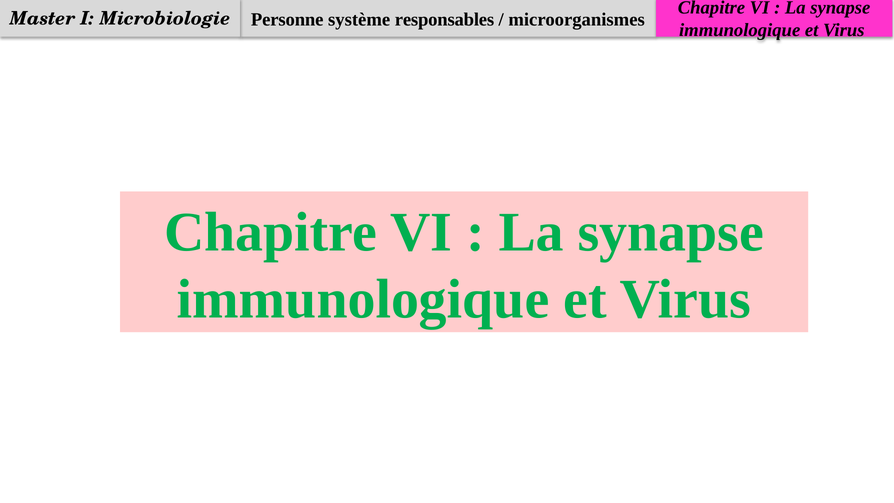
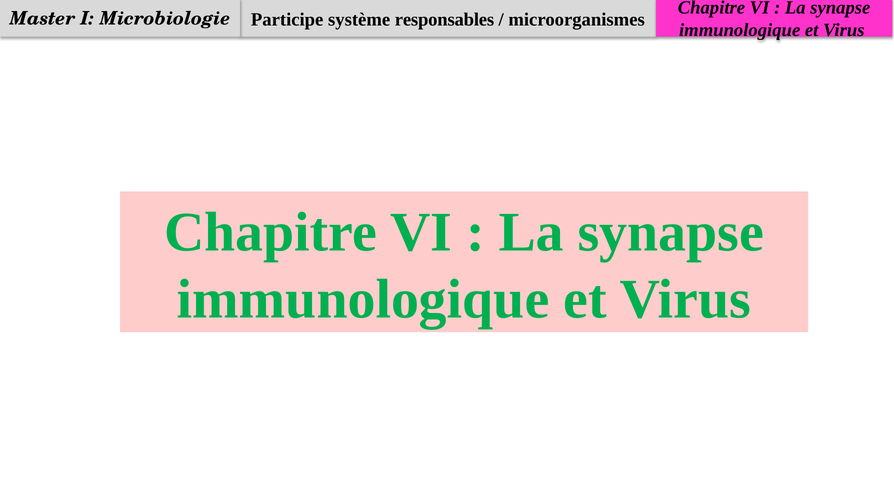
Personne: Personne -> Participe (287, 20)
